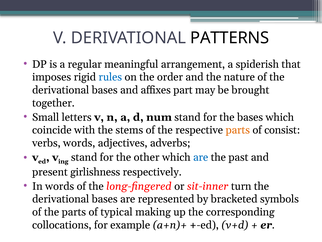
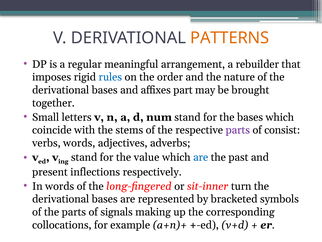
PATTERNS colour: black -> orange (230, 38)
spiderish: spiderish -> rebuilder (257, 64)
parts colour: orange -> purple (238, 130)
other: other -> value (147, 157)
girlishness: girlishness -> inflections (95, 172)
typical: typical -> signals (117, 212)
